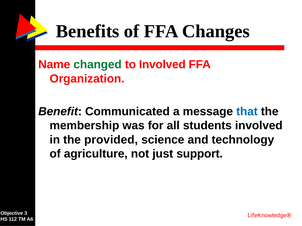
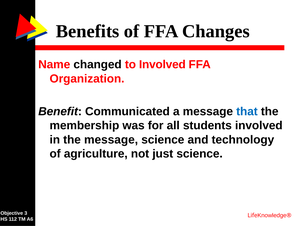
changed colour: green -> black (98, 65)
the provided: provided -> message (111, 140)
just support: support -> science (200, 154)
